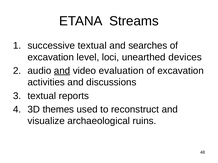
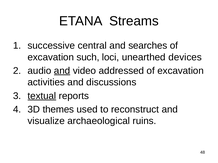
successive textual: textual -> central (92, 46)
level: level -> such (88, 57)
evaluation: evaluation -> addressed (121, 71)
textual underline: none -> present (42, 96)
